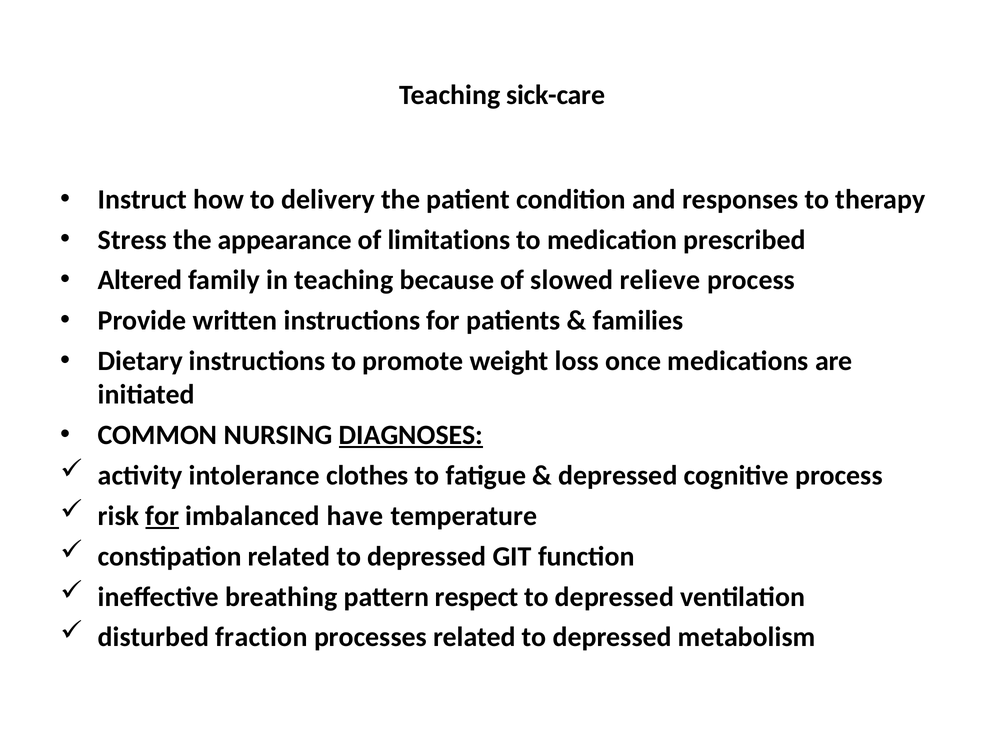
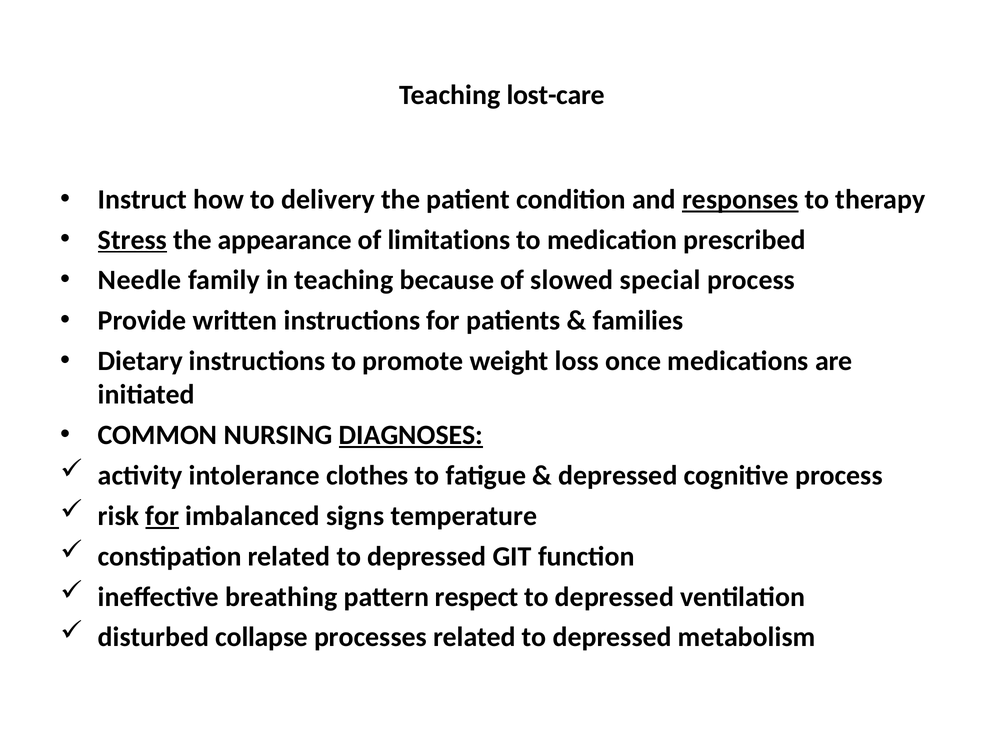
sick-care: sick-care -> lost-care (556, 95)
responses underline: none -> present (740, 199)
Stress underline: none -> present (132, 240)
Altered: Altered -> Needle (140, 280)
relieve: relieve -> special (660, 280)
have: have -> signs (355, 516)
fraction: fraction -> collapse (262, 637)
